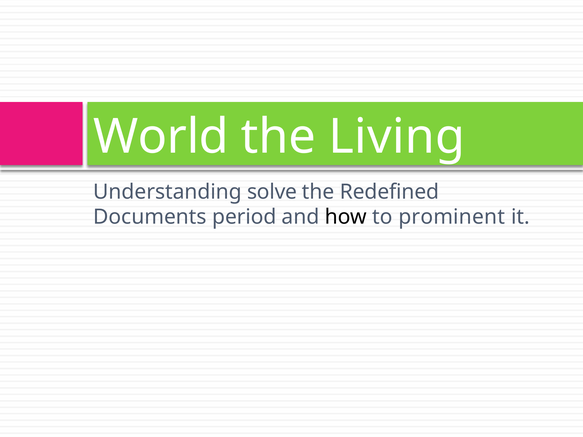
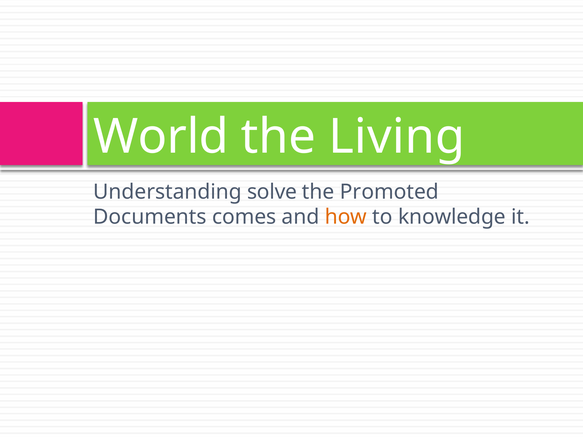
Redefined: Redefined -> Promoted (389, 192)
period: period -> comes (244, 217)
how colour: black -> orange (346, 217)
prominent: prominent -> knowledge (452, 217)
